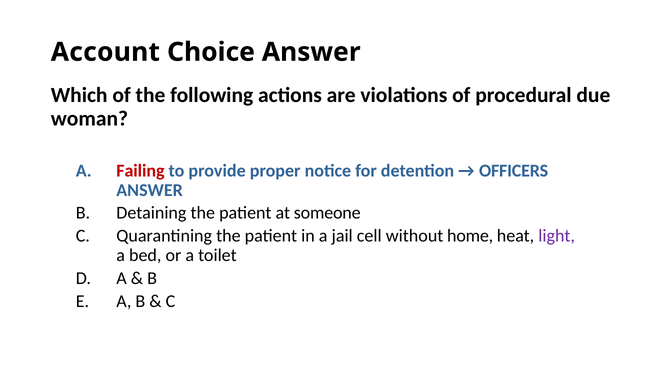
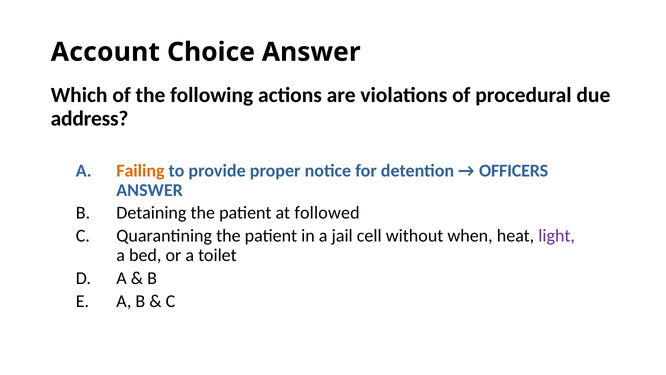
woman: woman -> address (90, 118)
Failing colour: red -> orange (140, 170)
someone: someone -> followed (327, 213)
home: home -> when (470, 236)
